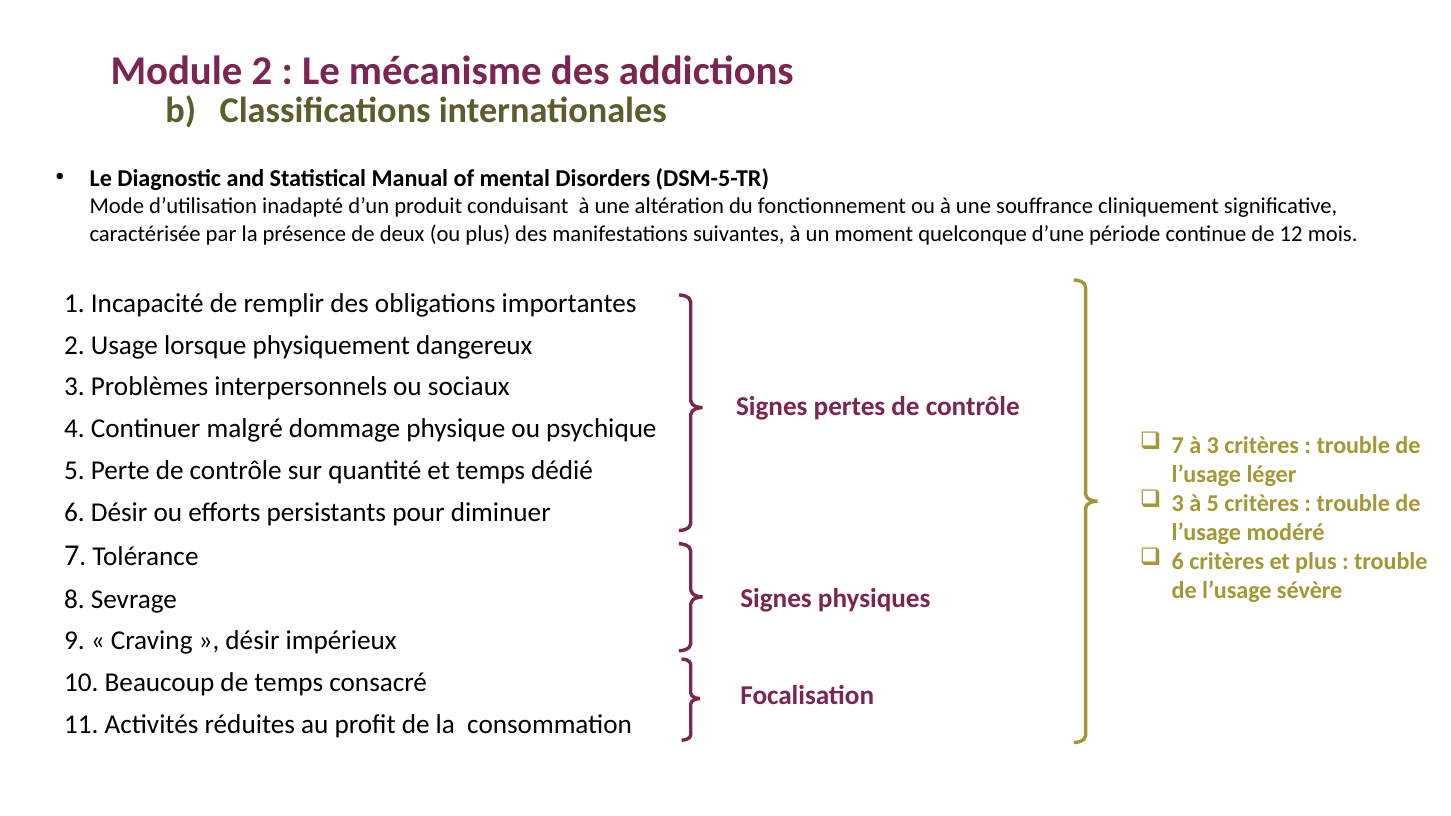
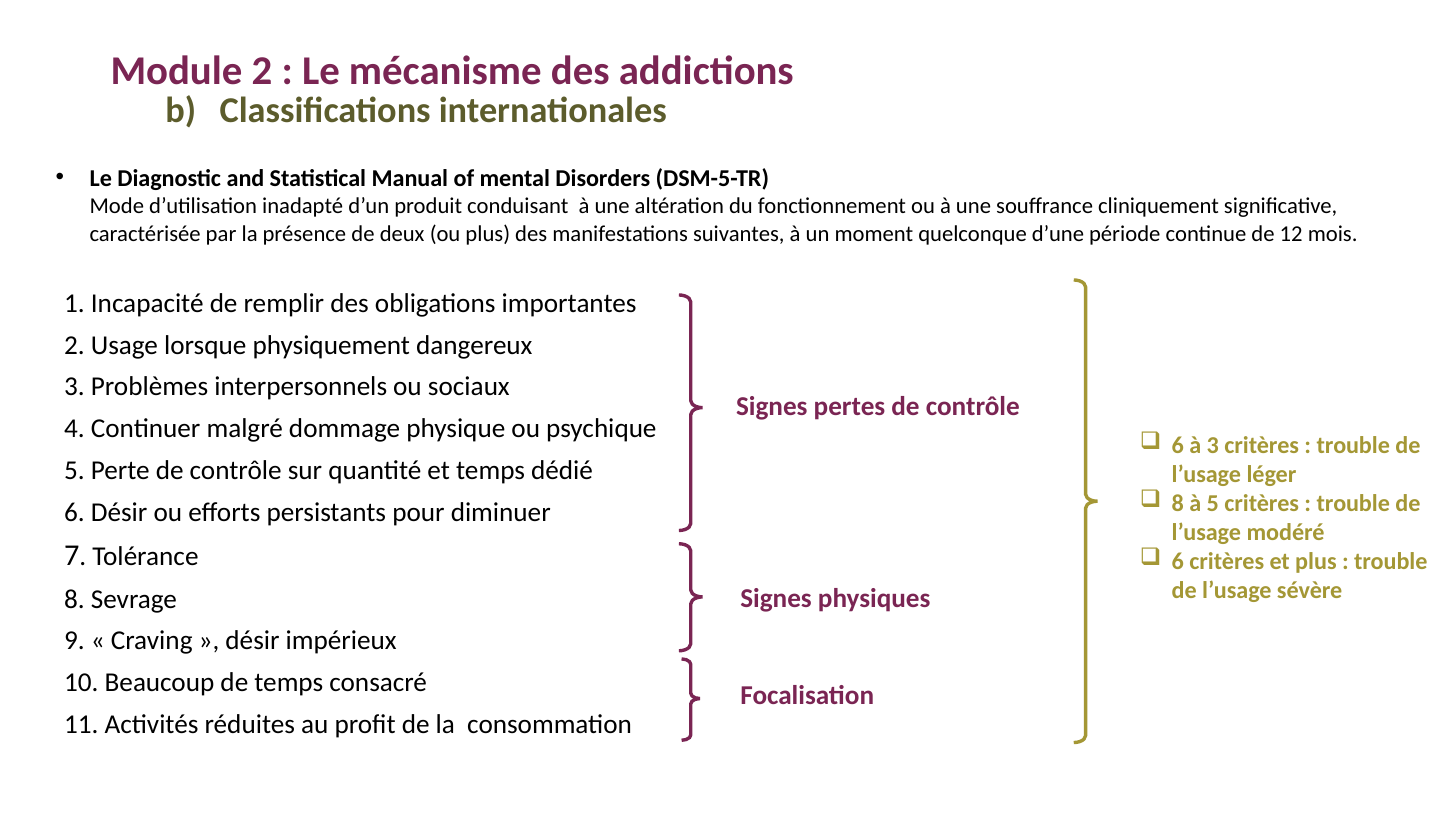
7: 7 -> 6 (1178, 446)
3: 3 -> 8 (1178, 504)
